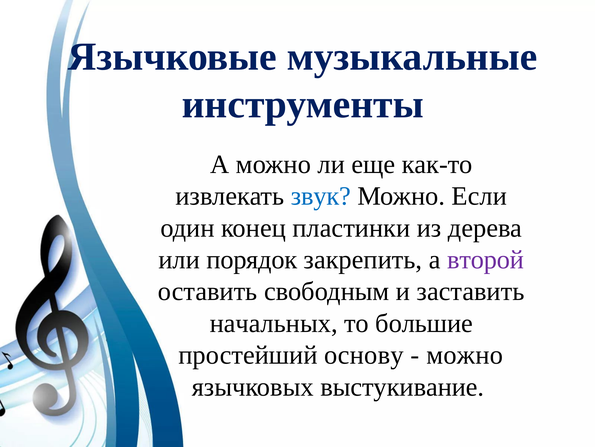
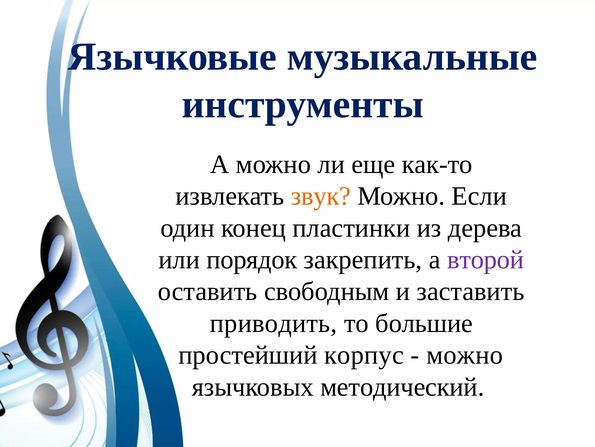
звук colour: blue -> orange (321, 196)
начальных: начальных -> приводить (274, 323)
основу: основу -> корпус (364, 355)
выстукивание: выстукивание -> методический (402, 386)
